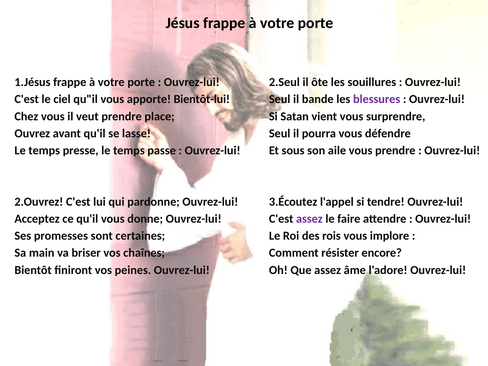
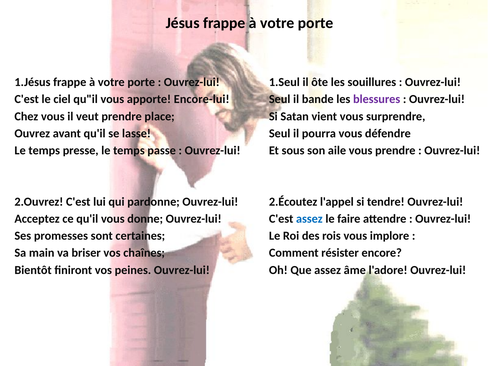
2.Seul: 2.Seul -> 1.Seul (284, 82)
Bientôt-lui: Bientôt-lui -> Encore-lui (202, 99)
3.Écoutez: 3.Écoutez -> 2.Écoutez (293, 202)
assez colour: purple -> blue (309, 219)
